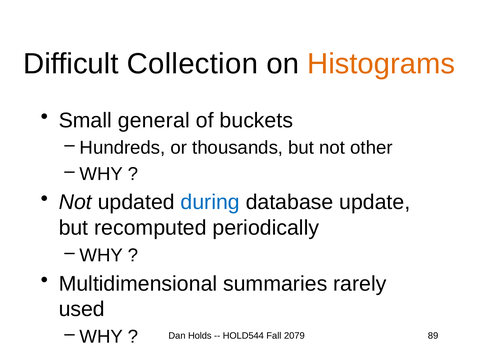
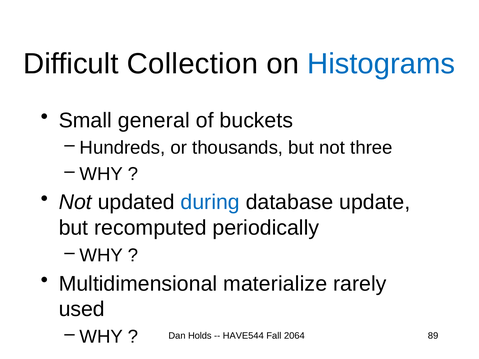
Histograms colour: orange -> blue (381, 64)
other: other -> three (371, 148)
summaries: summaries -> materialize (275, 284)
HOLD544: HOLD544 -> HAVE544 (243, 336)
2079: 2079 -> 2064 (294, 336)
